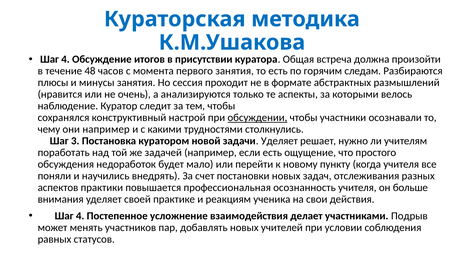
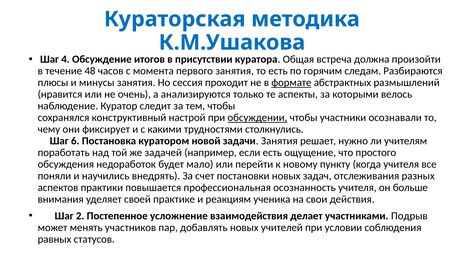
формате underline: none -> present (291, 83)
они например: например -> фиксирует (106, 130)
3: 3 -> 6 (75, 141)
задачи Уделяет: Уделяет -> Занятия (279, 141)
4: 4 -> 2 (80, 216)
